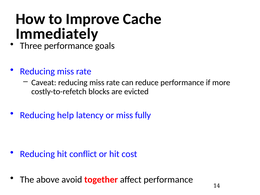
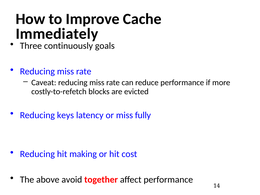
Three performance: performance -> continuously (68, 46)
help: help -> keys (65, 115)
conflict: conflict -> making (83, 154)
